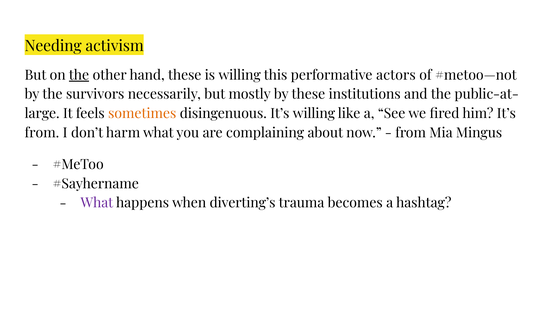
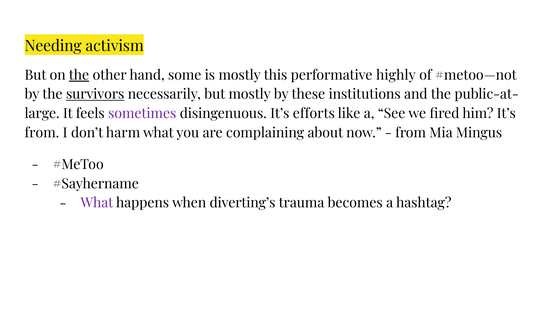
hand these: these -> some (185, 75)
is willing: willing -> mostly (240, 75)
actors: actors -> highly (396, 75)
survivors underline: none -> present (95, 94)
sometimes colour: orange -> purple (142, 114)
It’s willing: willing -> efforts (314, 114)
